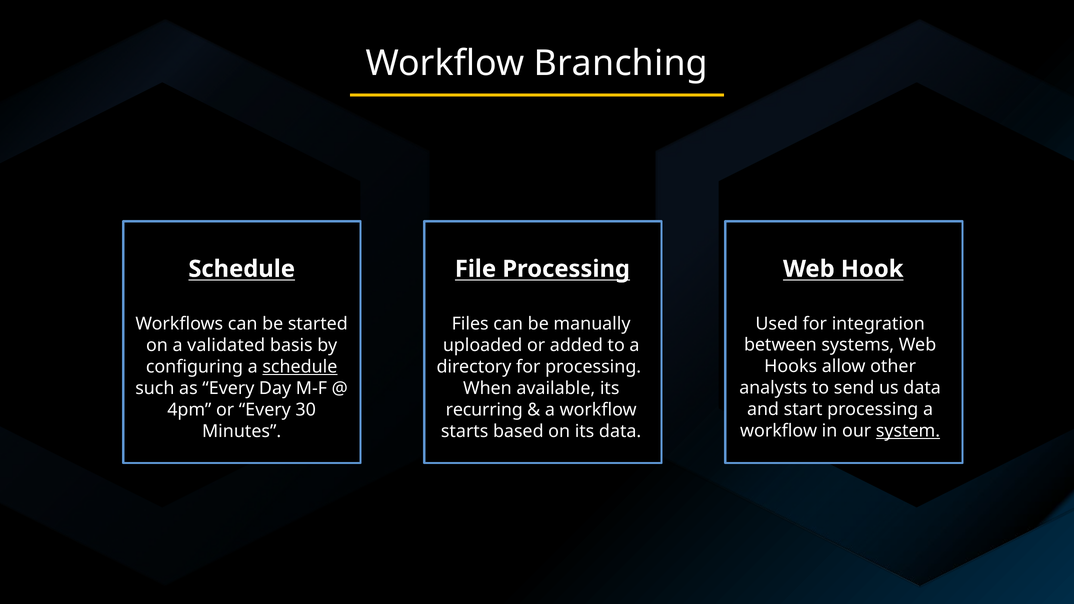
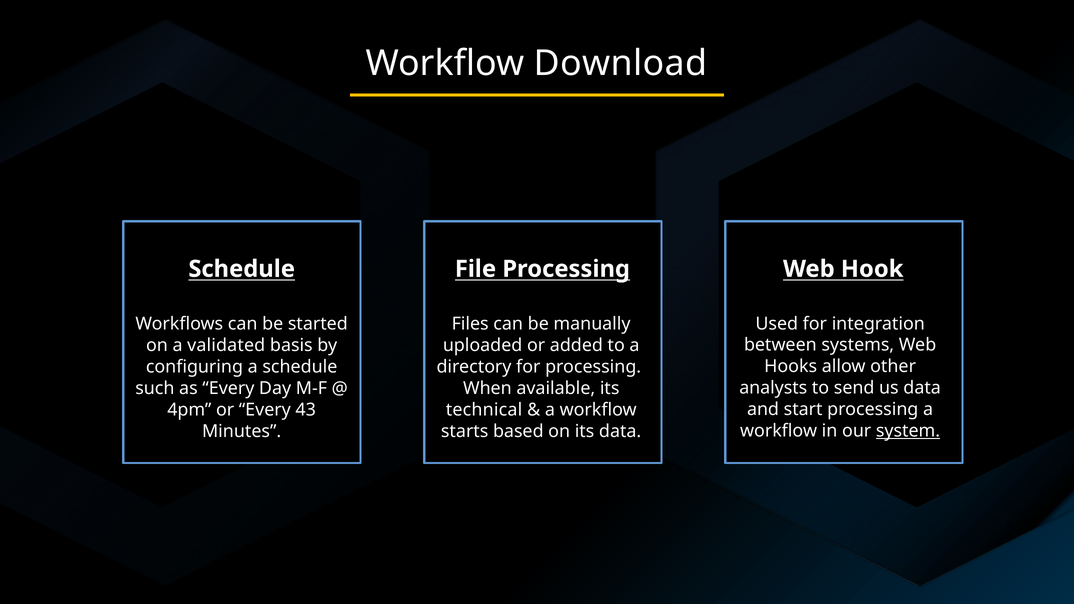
Branching: Branching -> Download (621, 63)
schedule underline: present -> none (300, 367)
30: 30 -> 43 (306, 410)
recurring: recurring -> technical (484, 410)
